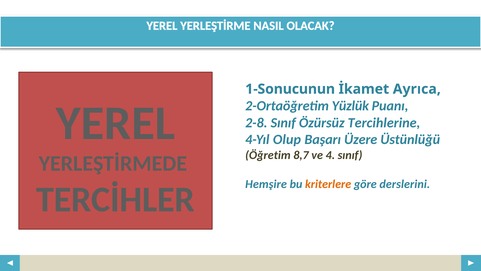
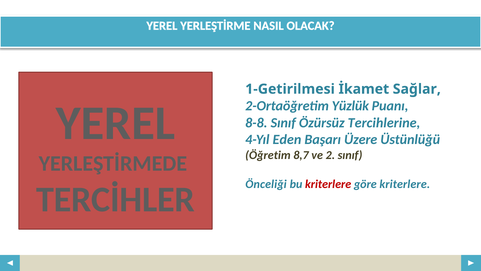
1-Sonucunun: 1-Sonucunun -> 1-Getirilmesi (290, 89)
Ayrıca: Ayrıca -> Sağlar (417, 89)
2-8: 2-8 -> 8-8 (256, 123)
Olup: Olup -> Eden (287, 139)
4: 4 -> 2 (330, 155)
Hemşire: Hemşire -> Önceliği (266, 184)
kriterlere colour: orange -> red (328, 184)
göre derslerini: derslerini -> kriterlere (405, 184)
